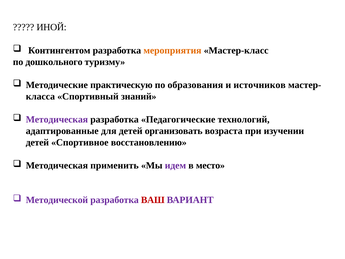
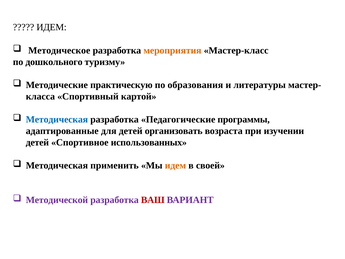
ИНОЙ: ИНОЙ -> ИДЕМ (52, 27)
Контингентом: Контингентом -> Методическое (59, 50)
источников: источников -> литературы (260, 85)
знаний: знаний -> картой (139, 96)
Методическая colour: purple -> blue (57, 119)
технологий: технологий -> программы (244, 119)
восстановлению: восстановлению -> использованных (149, 142)
идем colour: purple -> orange (175, 165)
место: место -> своей (210, 165)
